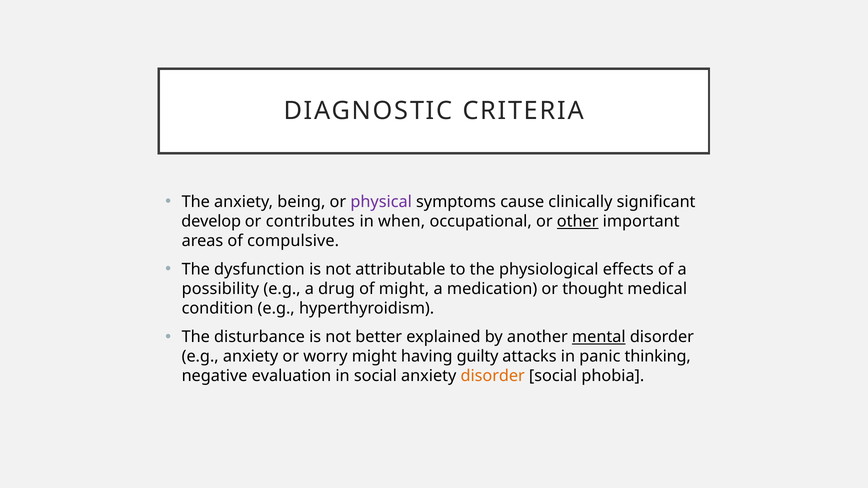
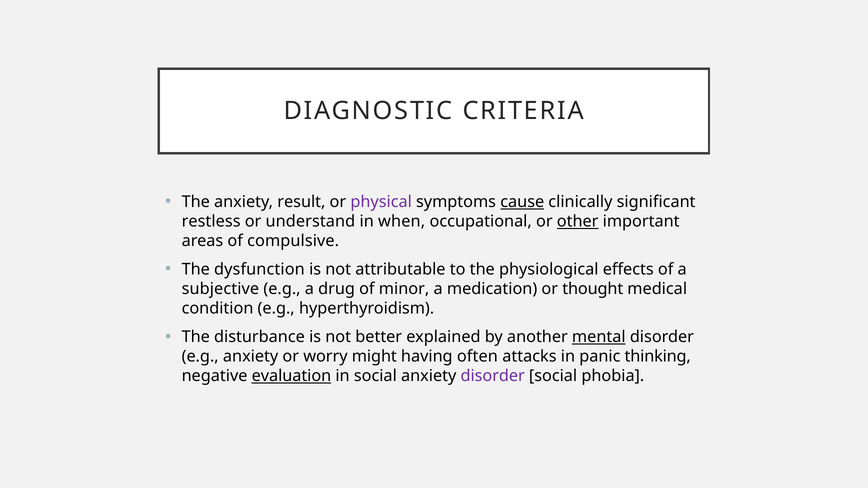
being: being -> result (301, 202)
cause underline: none -> present (522, 202)
develop: develop -> restless (211, 222)
contributes: contributes -> understand (310, 222)
possibility: possibility -> subjective (220, 289)
of might: might -> minor (404, 289)
guilty: guilty -> often (477, 357)
evaluation underline: none -> present (291, 376)
disorder colour: orange -> purple (493, 376)
